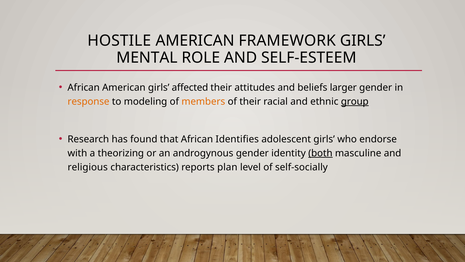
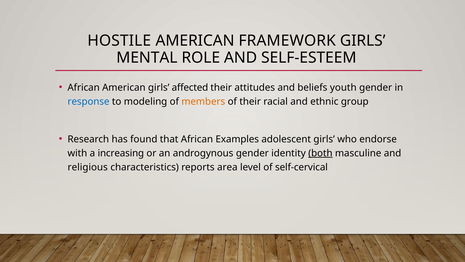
larger: larger -> youth (343, 87)
response colour: orange -> blue (88, 101)
group underline: present -> none (355, 101)
Identifies: Identifies -> Examples (237, 139)
theorizing: theorizing -> increasing (121, 153)
plan: plan -> area (227, 167)
self-socially: self-socially -> self-cervical (301, 167)
